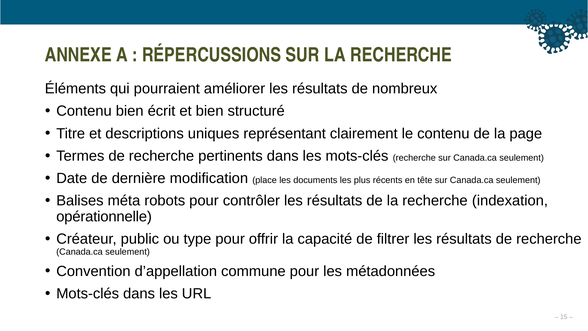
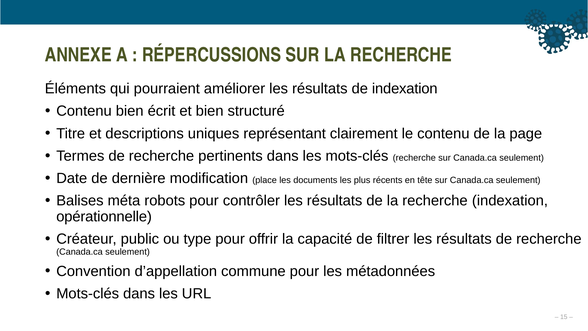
de nombreux: nombreux -> indexation (405, 89)
